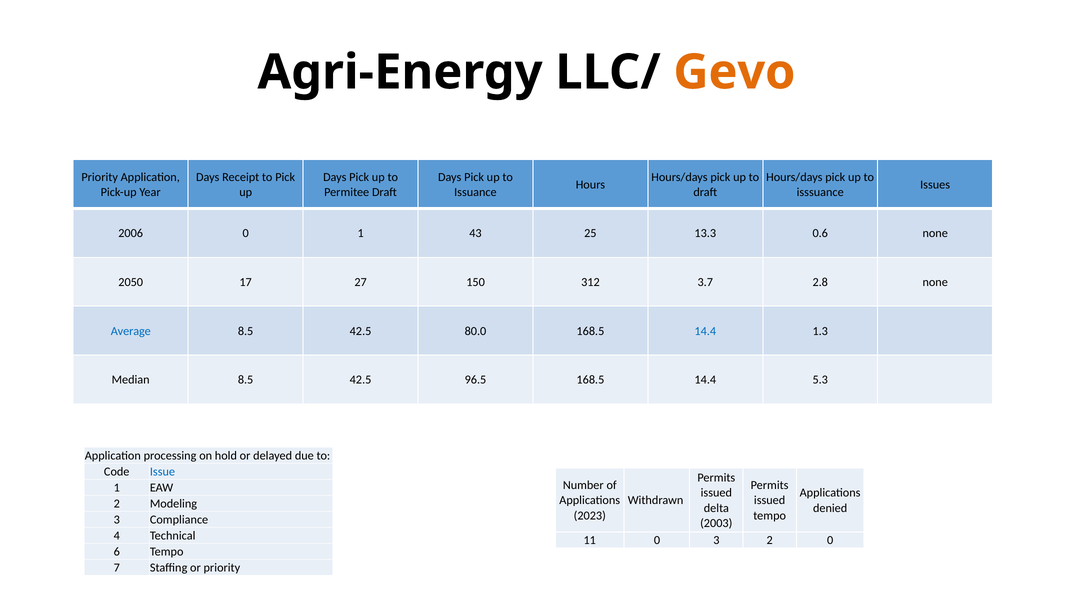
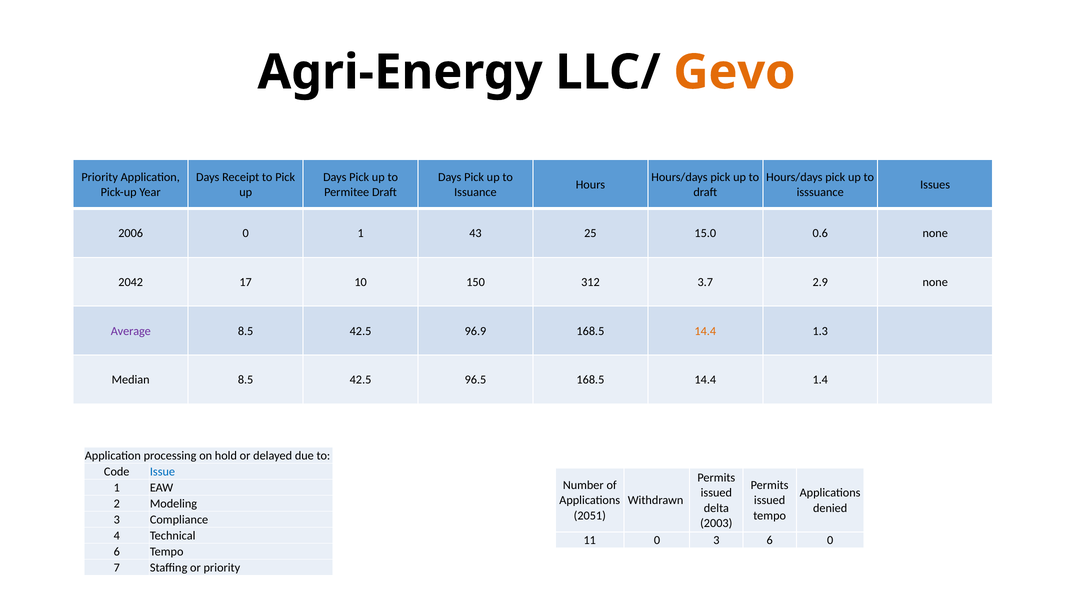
13.3: 13.3 -> 15.0 (705, 233)
2050: 2050 -> 2042 (131, 282)
27: 27 -> 10 (361, 282)
2.8: 2.8 -> 2.9 (820, 282)
Average colour: blue -> purple (131, 331)
80.0: 80.0 -> 96.9 (475, 331)
14.4 colour: blue -> orange (705, 331)
5.3: 5.3 -> 1.4 (820, 380)
2023: 2023 -> 2051 (590, 515)
3 2: 2 -> 6 (770, 540)
